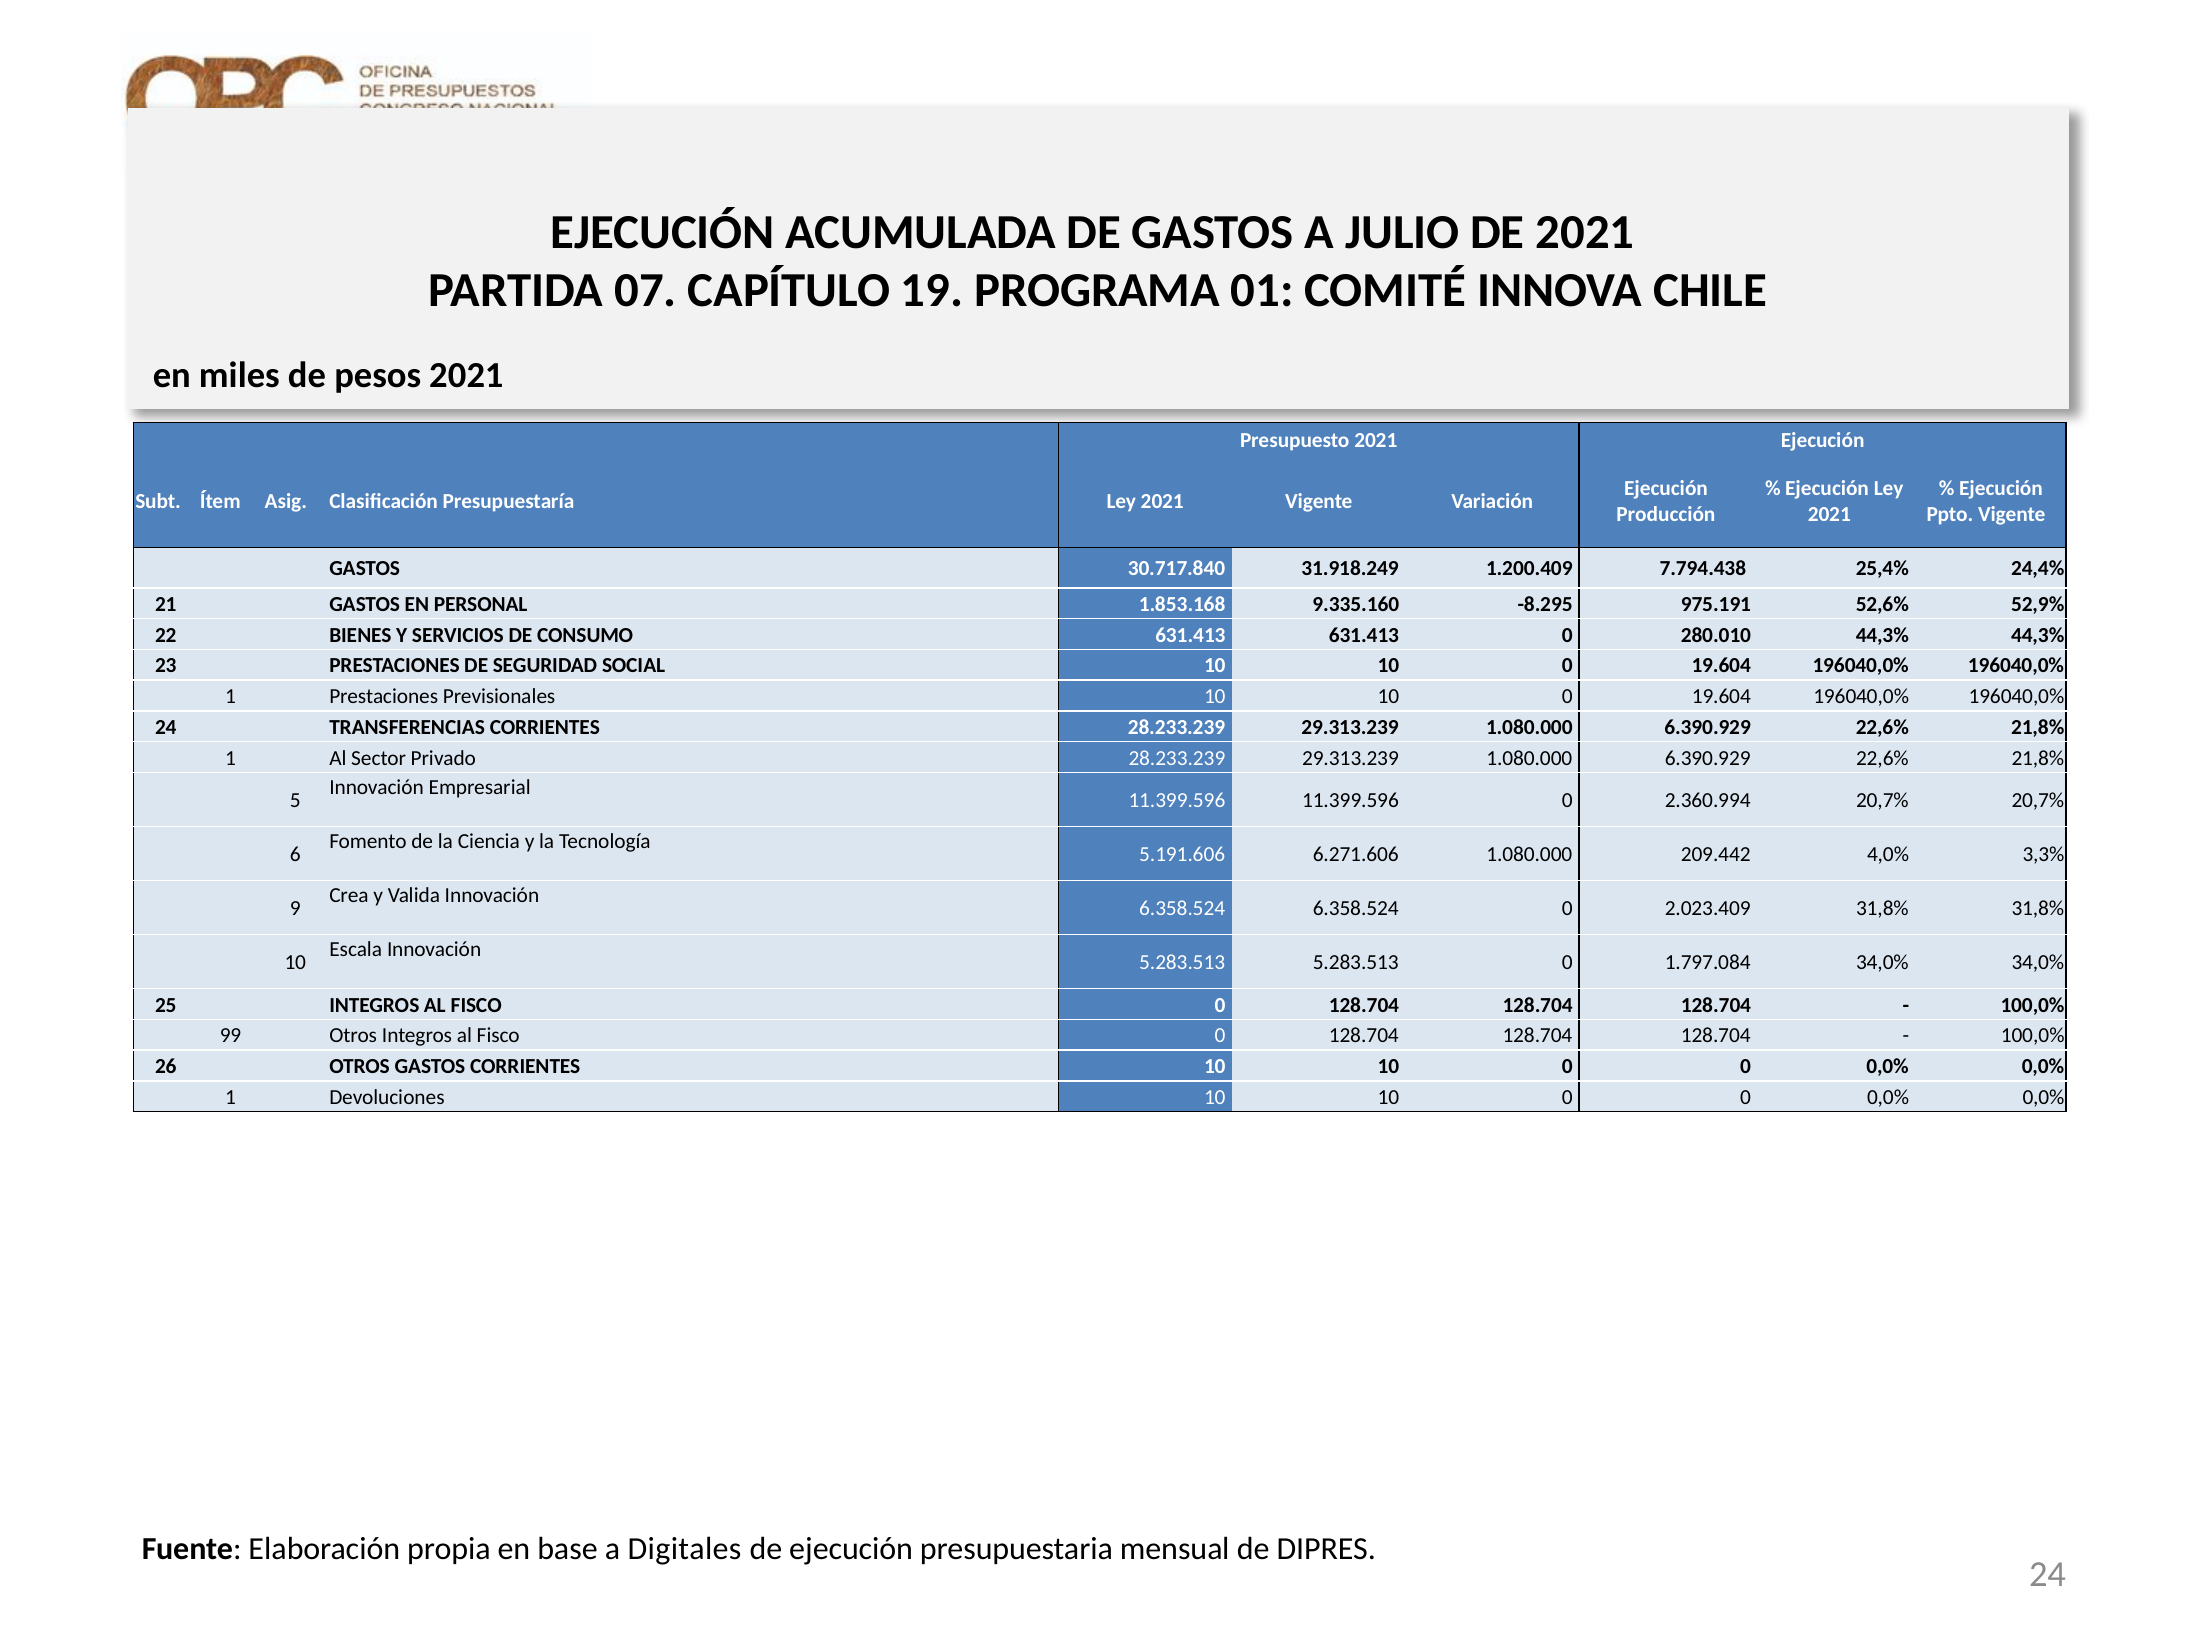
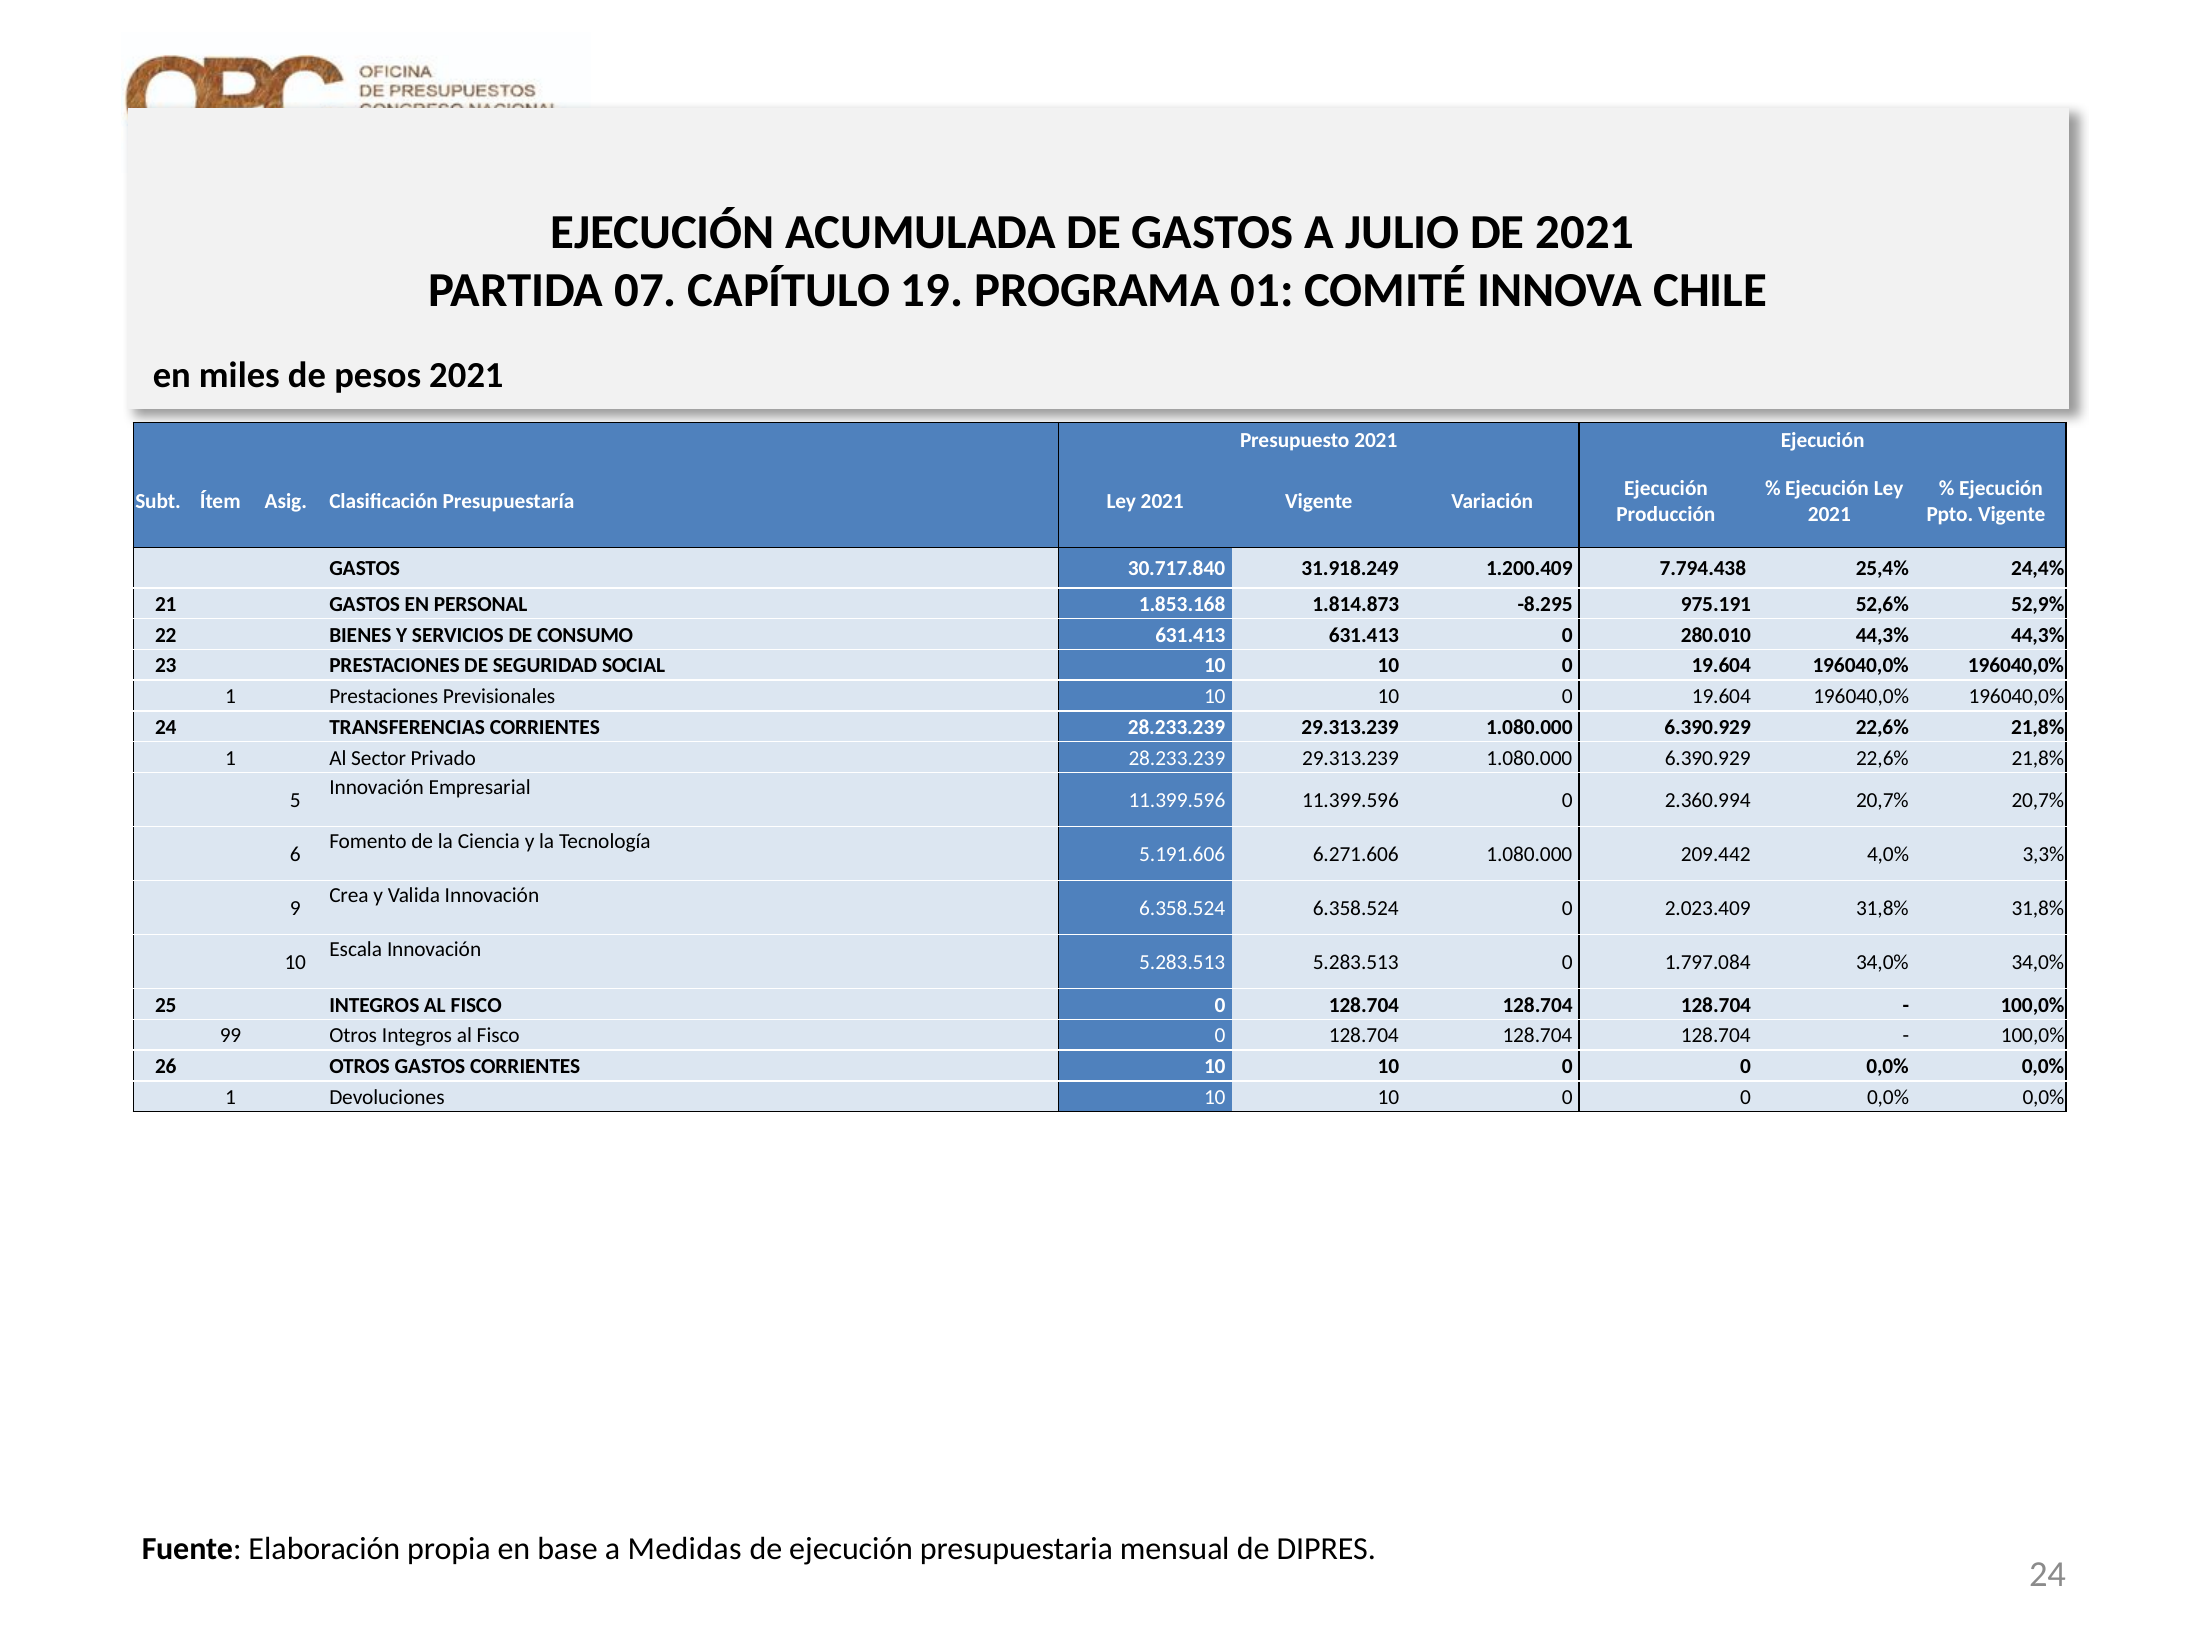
9.335.160: 9.335.160 -> 1.814.873 (1356, 604)
Digitales: Digitales -> Medidas (685, 1549)
